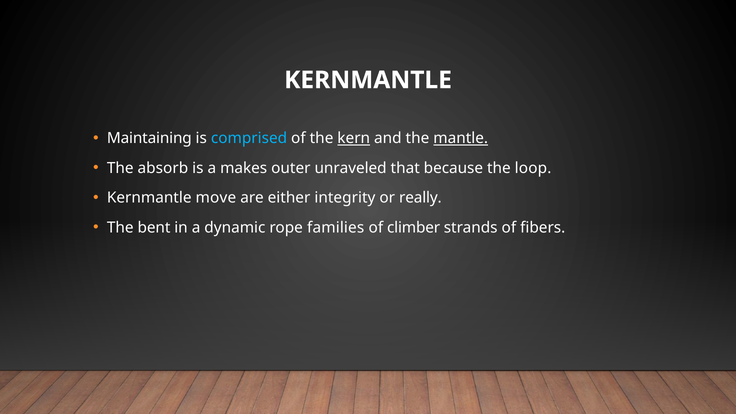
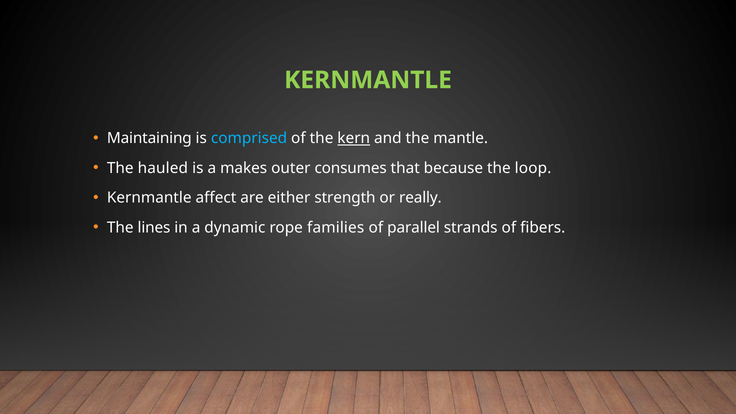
KERNMANTLE colour: white -> light green (368, 80)
mantle underline: present -> none (461, 138)
absorb: absorb -> hauled (163, 168)
unraveled: unraveled -> consumes (351, 168)
move: move -> affect (216, 198)
integrity: integrity -> strength (345, 198)
bent: bent -> lines (154, 228)
climber: climber -> parallel (414, 228)
